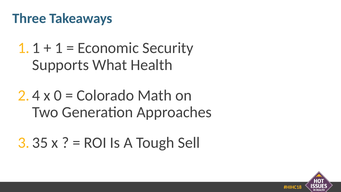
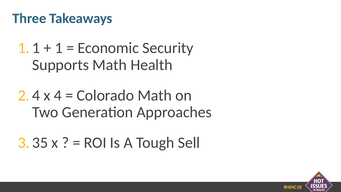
Supports What: What -> Math (110, 65)
0: 0 -> 4 (58, 95)
